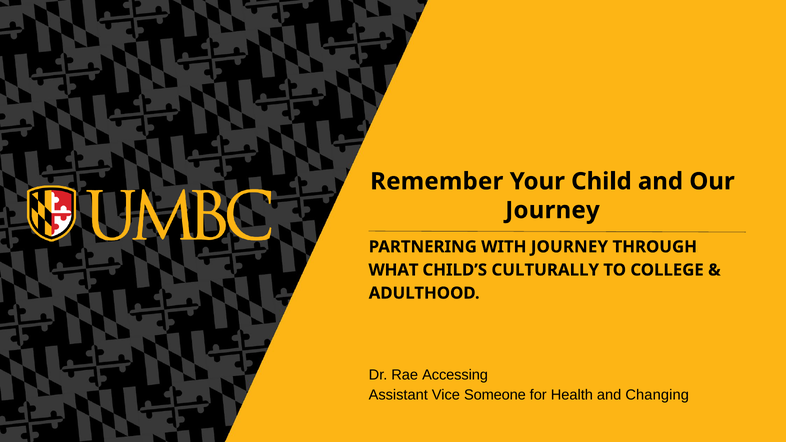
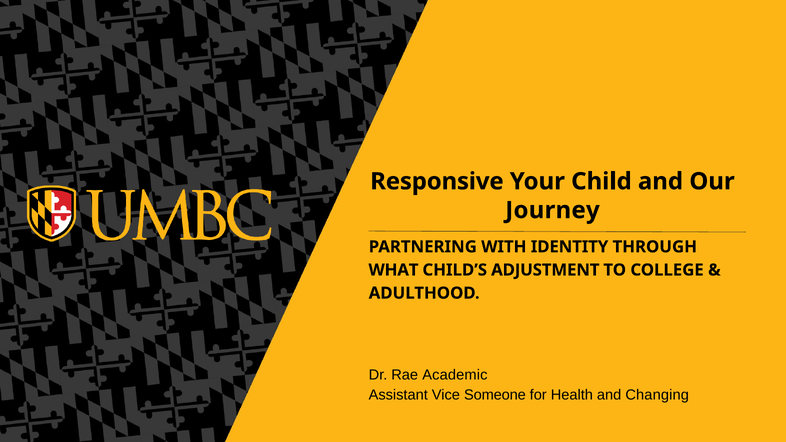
Remember: Remember -> Responsive (437, 181)
WITH JOURNEY: JOURNEY -> IDENTITY (570, 247)
CULTURALLY: CULTURALLY -> ADJUSTMENT (545, 270)
Accessing: Accessing -> Academic (455, 375)
